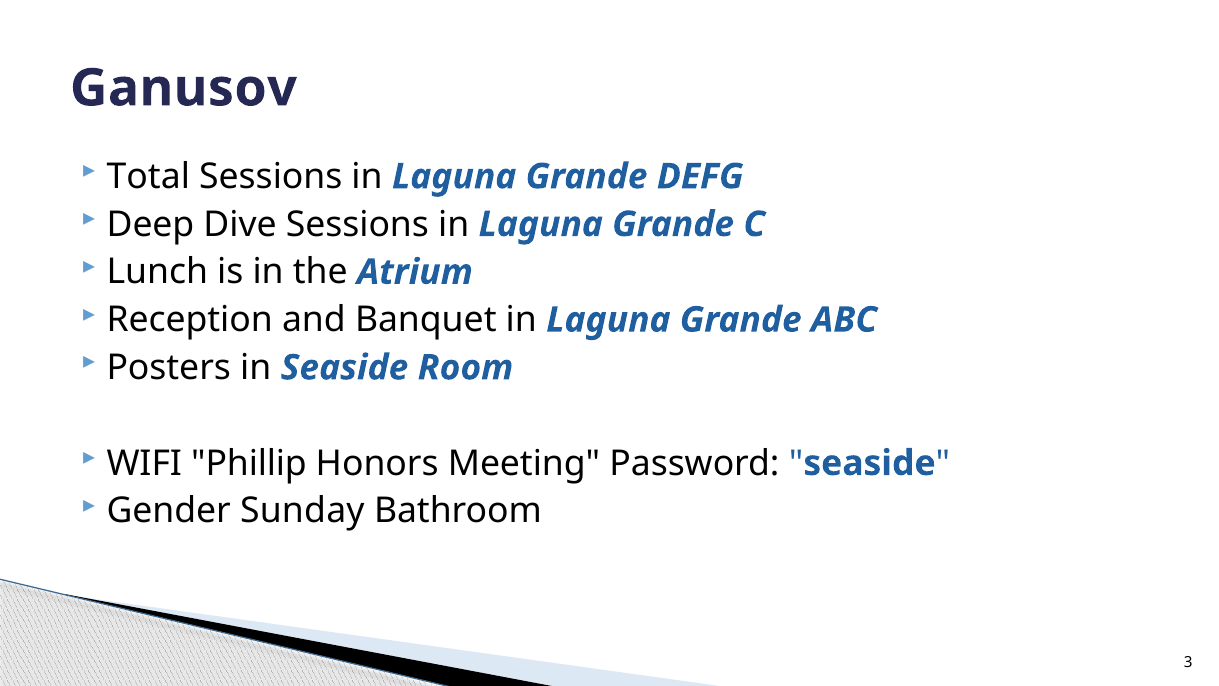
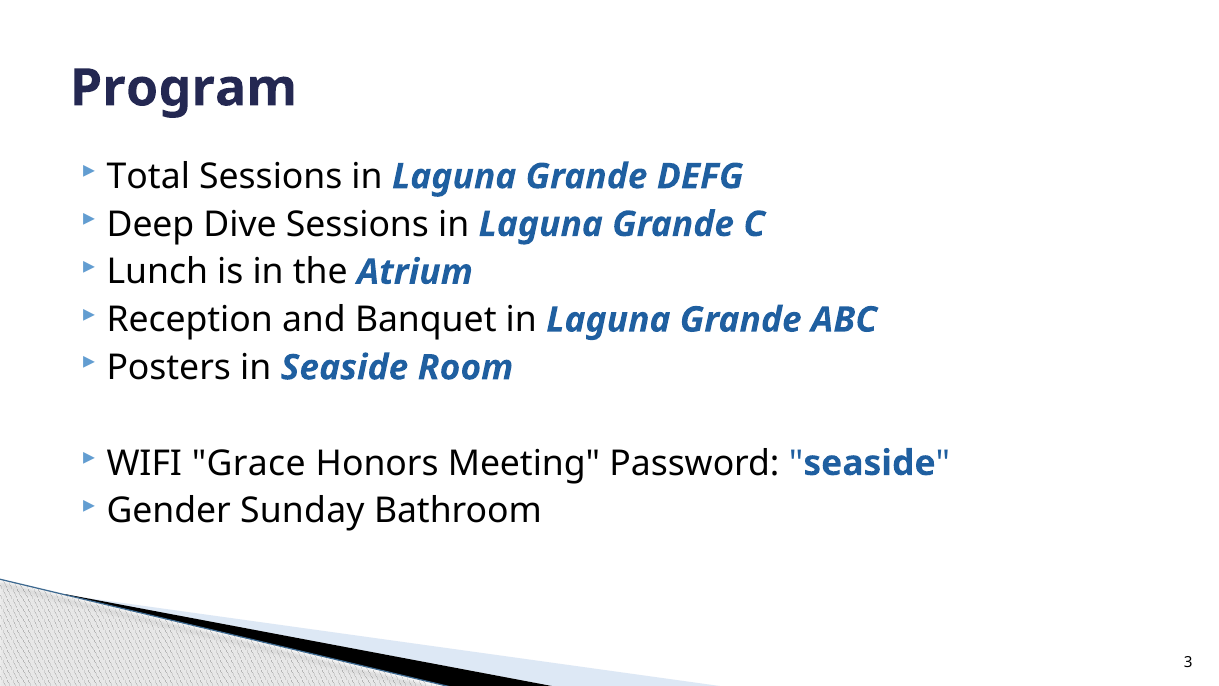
Ganusov: Ganusov -> Program (184, 88)
Phillip: Phillip -> Grace (249, 463)
